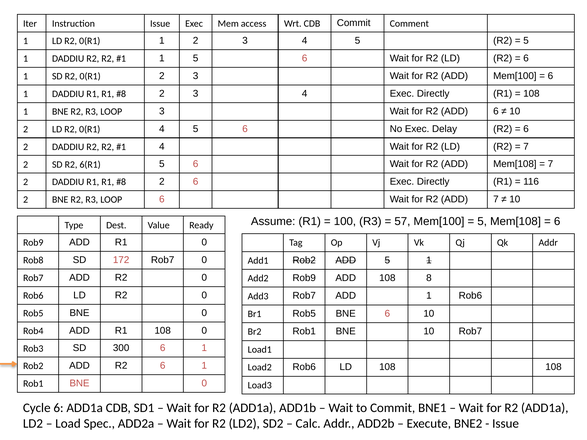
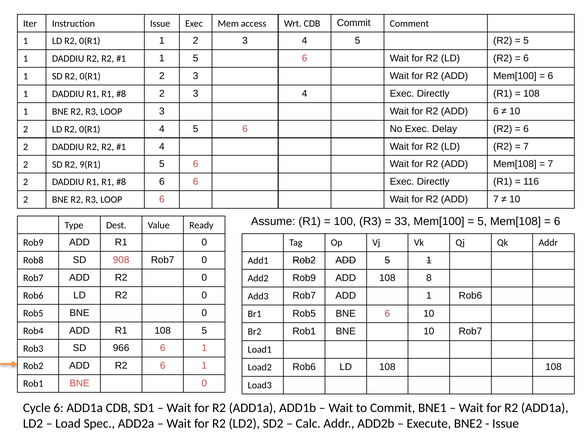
6(R1: 6(R1 -> 9(R1 (90, 165)
2: 2 -> 6 (162, 182)
57: 57 -> 33 (402, 222)
172: 172 -> 908 (121, 260)
108 0: 0 -> 5 (204, 331)
300: 300 -> 966 (121, 348)
